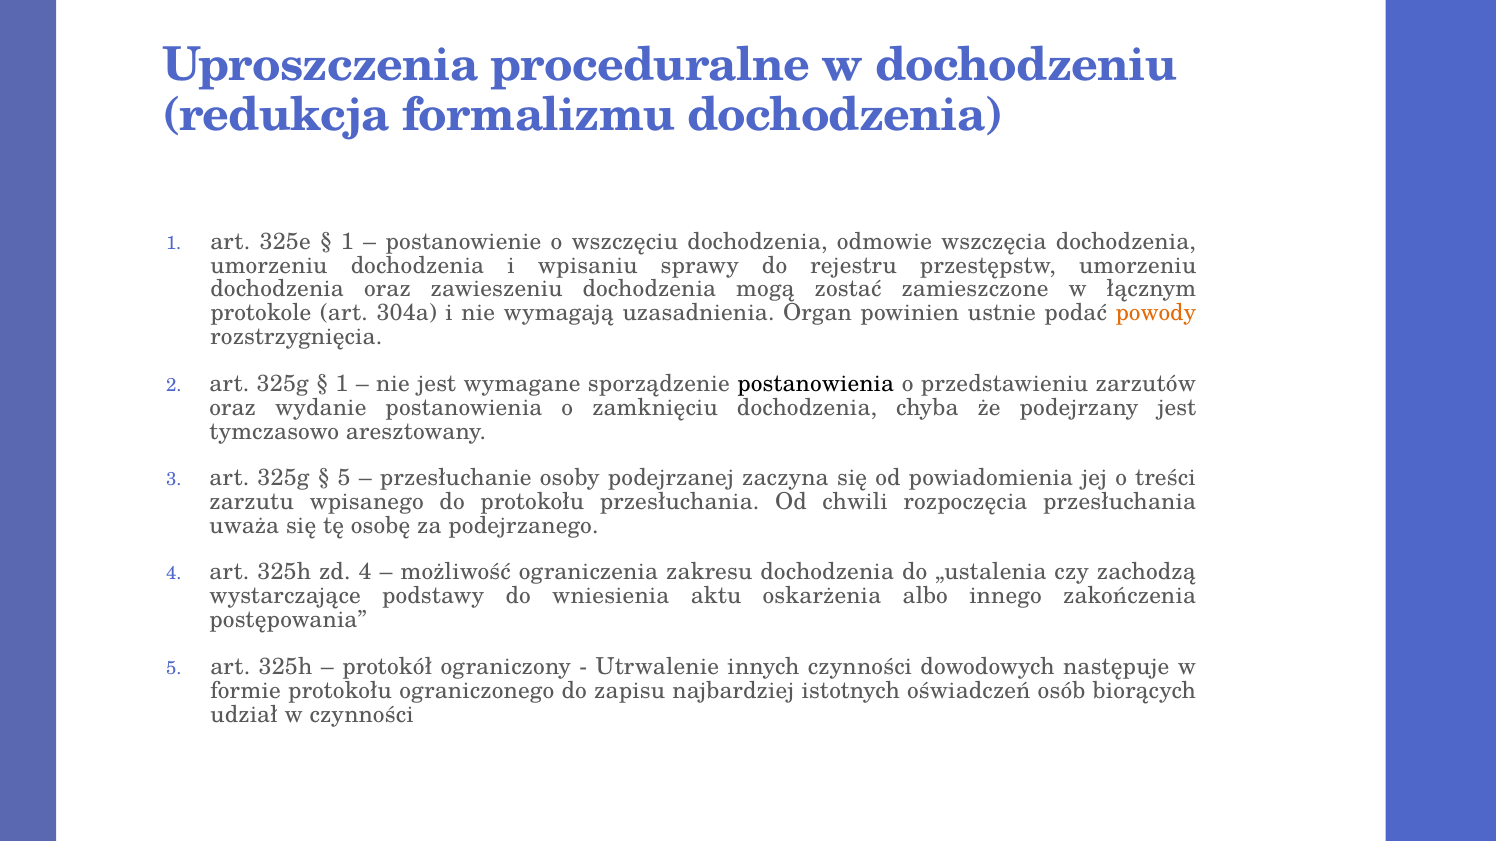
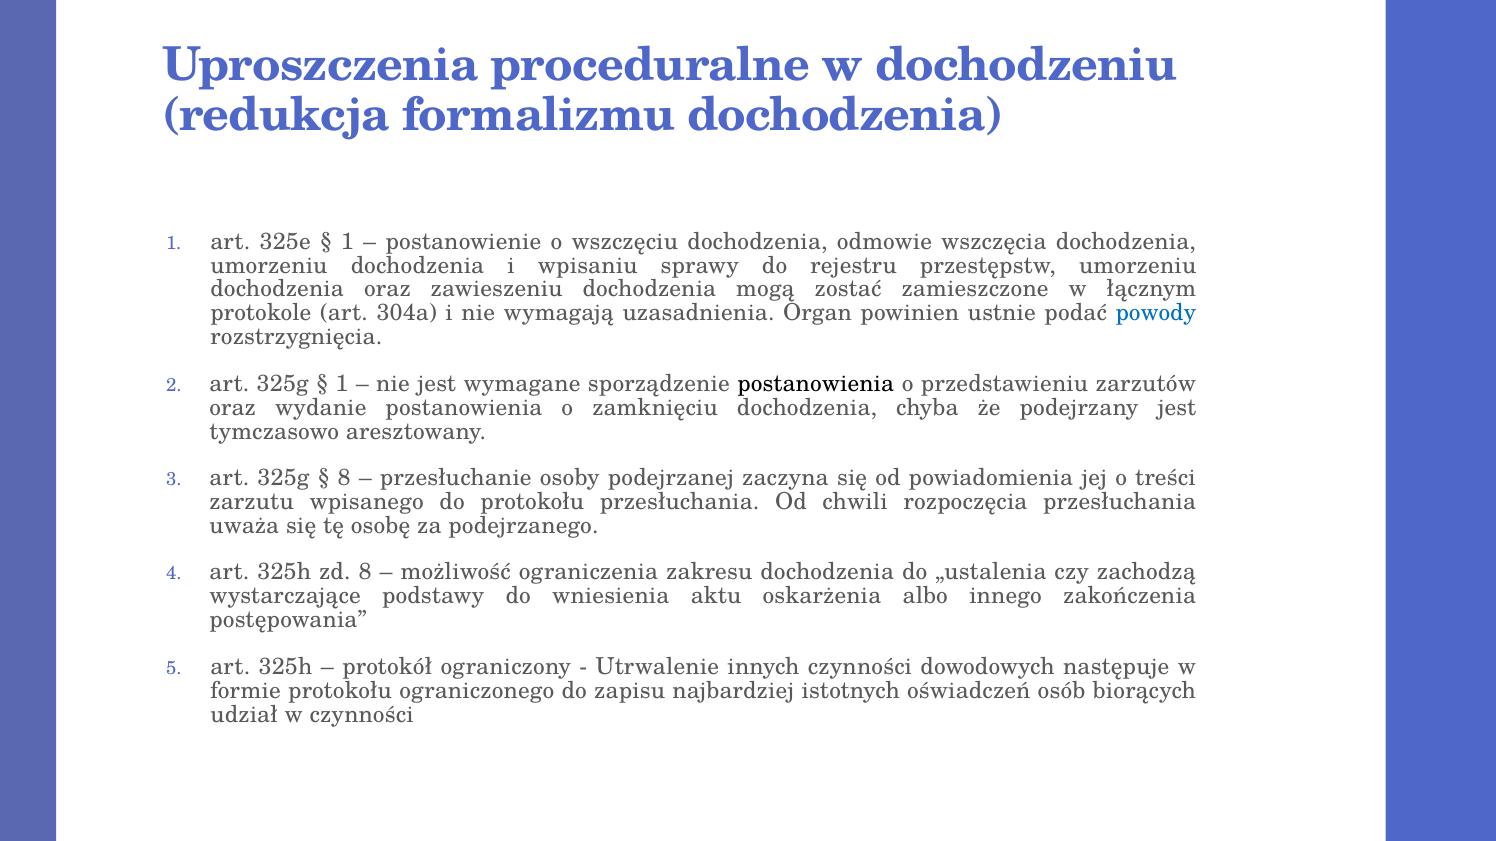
powody colour: orange -> blue (1156, 313)
5: 5 -> 8 (344, 478)
zd 4: 4 -> 8 (365, 572)
